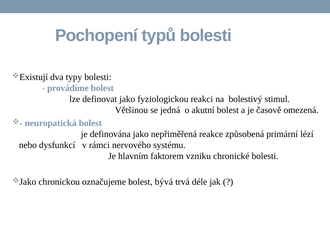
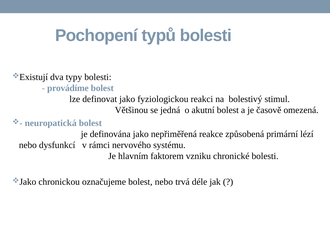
bolest bývá: bývá -> nebo (164, 181)
